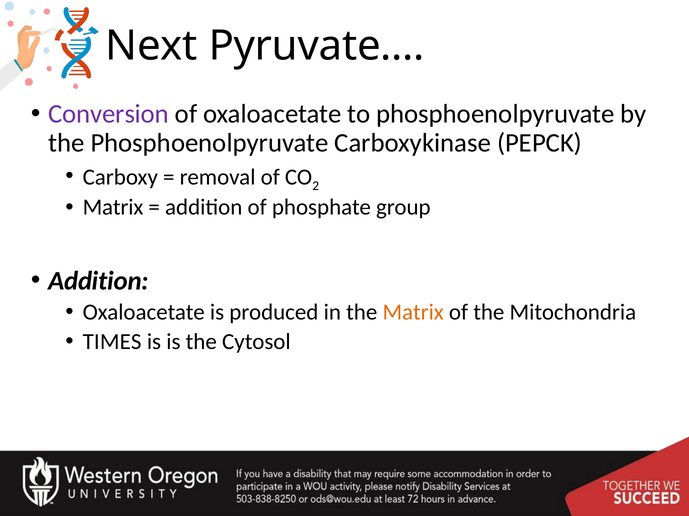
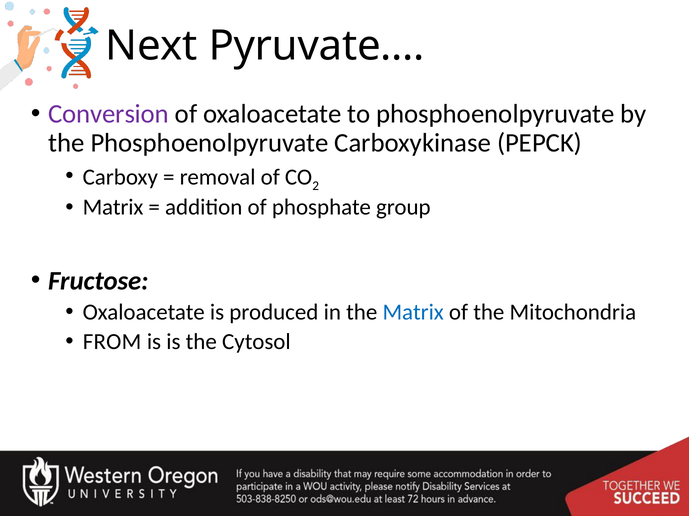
Addition: Addition -> Fructose (98, 281)
Matrix colour: orange -> blue (413, 313)
TIMES: TIMES -> FROM (112, 342)
